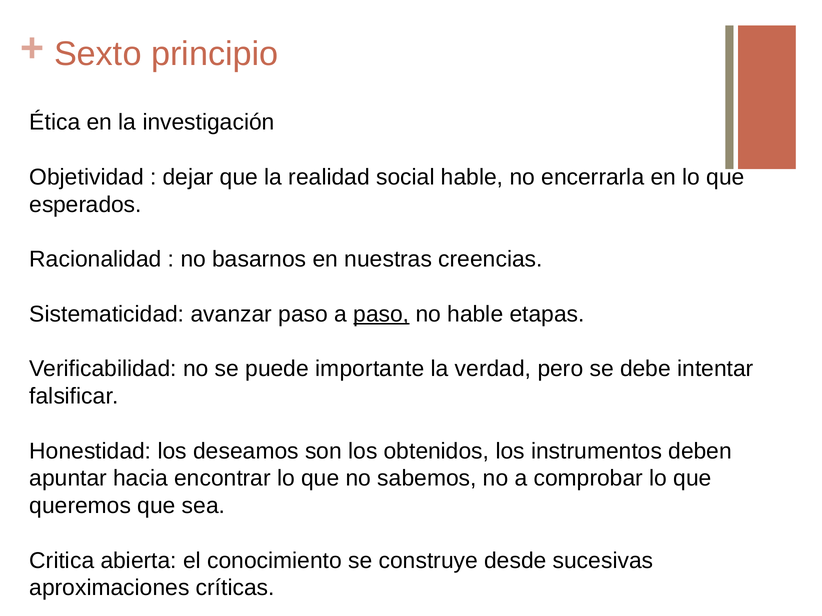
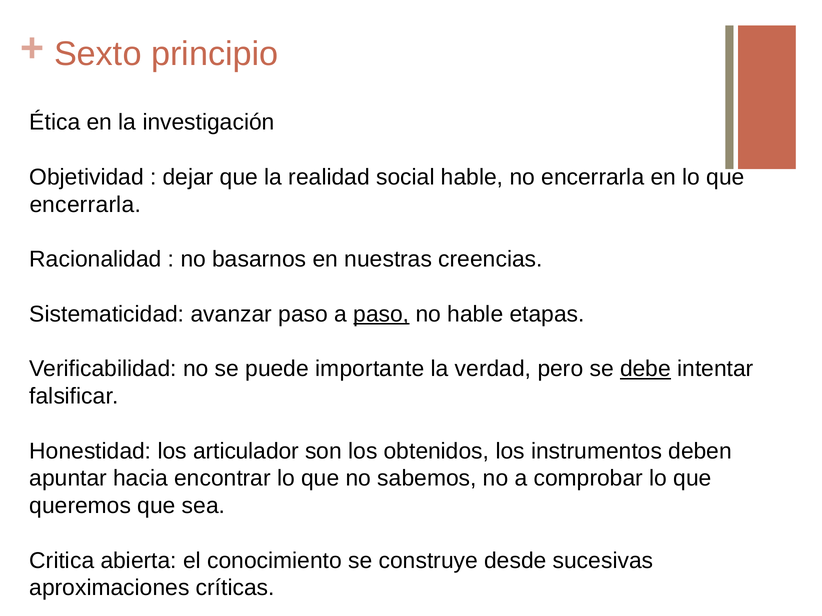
esperados: esperados -> encerrarla (85, 205)
debe underline: none -> present (645, 369)
deseamos: deseamos -> articulador (246, 451)
